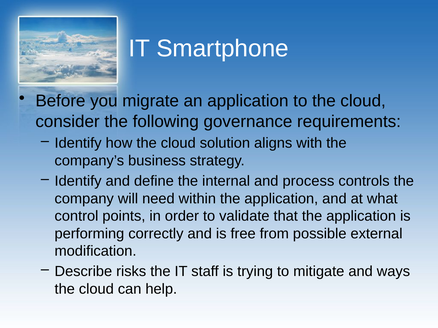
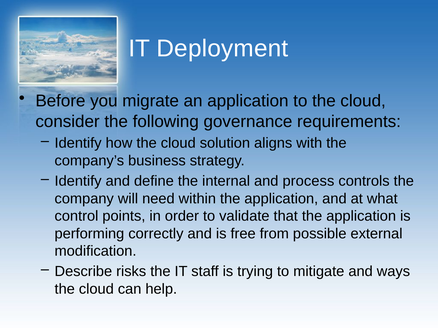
Smartphone: Smartphone -> Deployment (222, 49)
